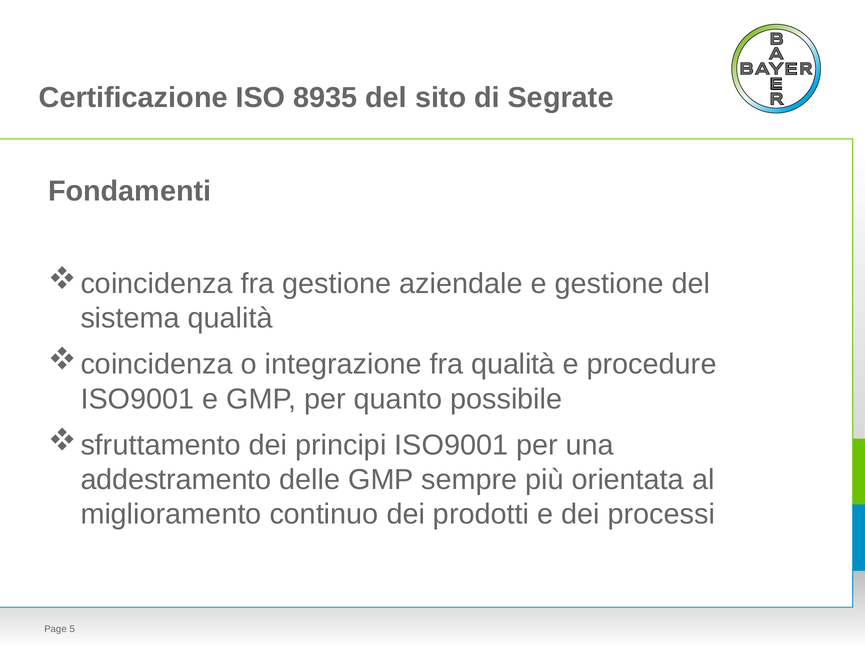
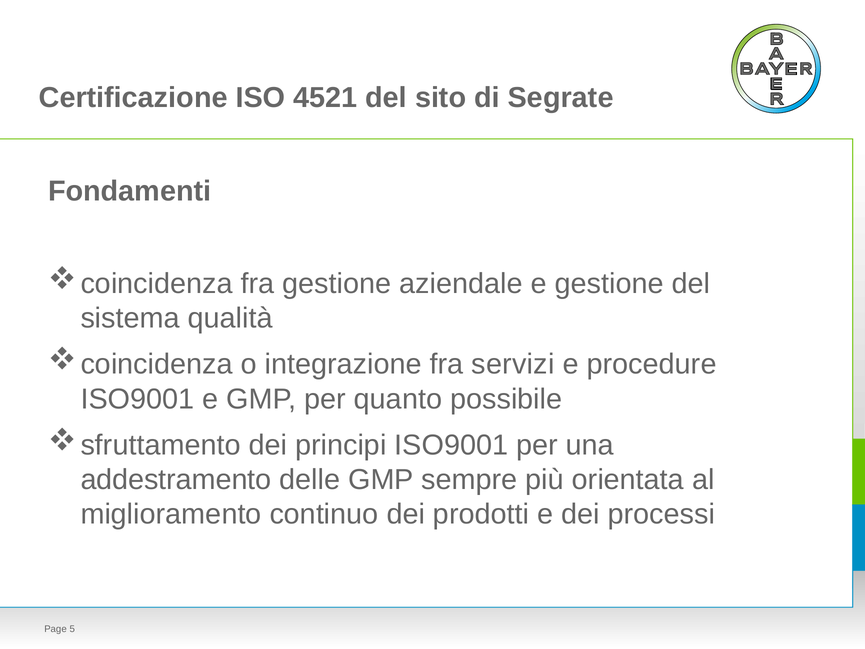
8935: 8935 -> 4521 (325, 98)
fra qualità: qualità -> servizi (513, 364)
